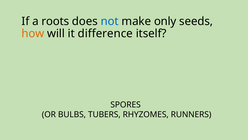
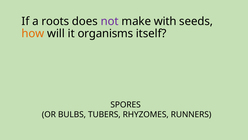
not colour: blue -> purple (110, 21)
only: only -> with (165, 21)
difference: difference -> organisms (105, 34)
